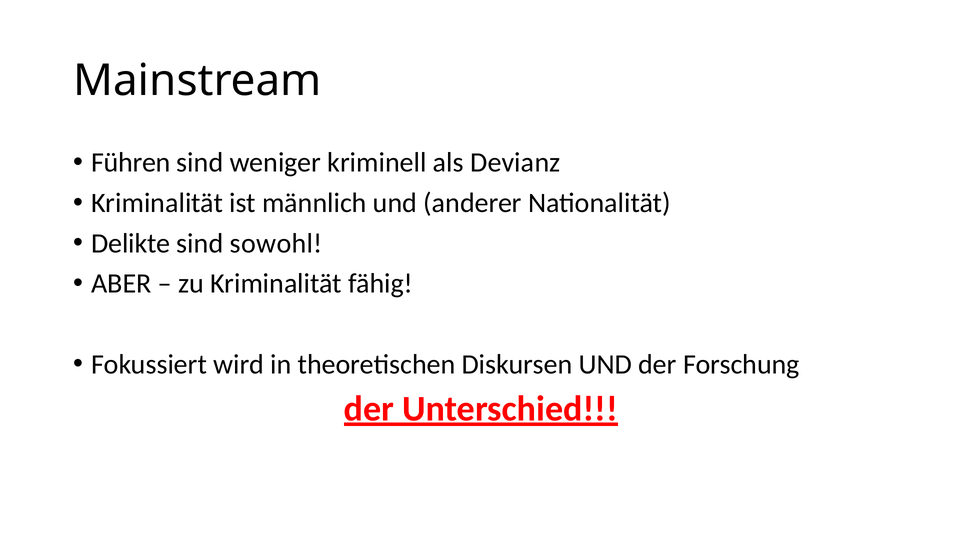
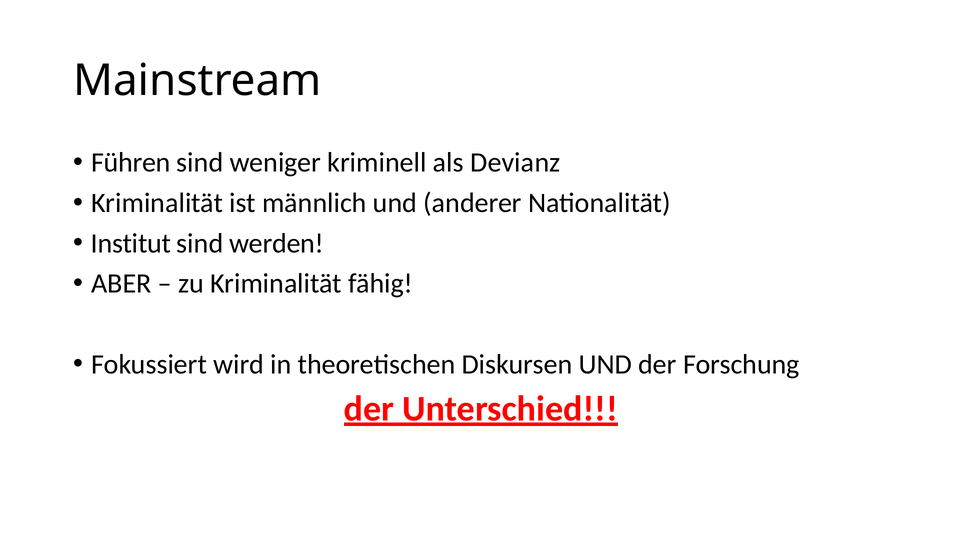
Delikte: Delikte -> Institut (131, 243)
sowohl: sowohl -> werden (276, 243)
